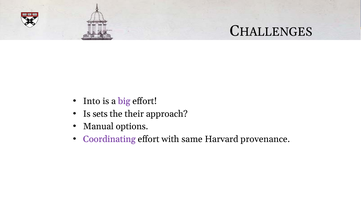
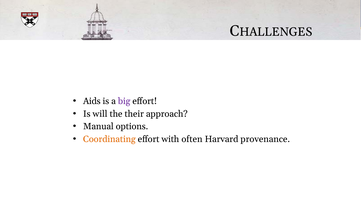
Into: Into -> Aids (92, 101)
sets: sets -> will (100, 114)
Coordinating colour: purple -> orange (109, 139)
same: same -> often (192, 139)
